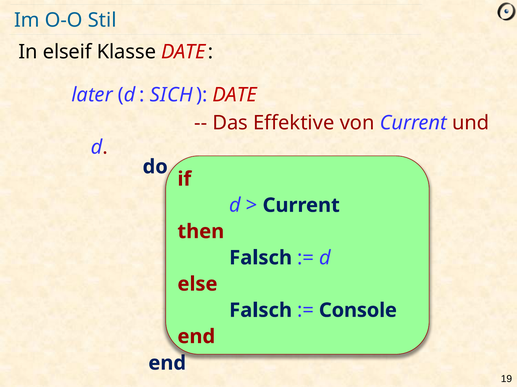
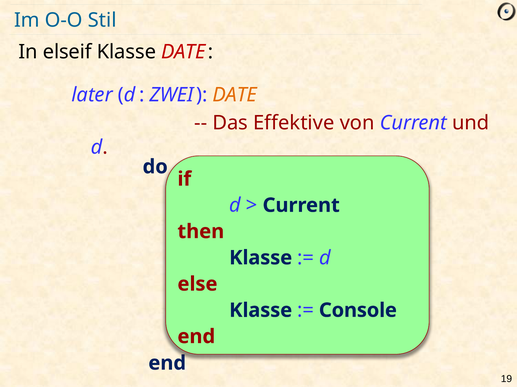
SICH: SICH -> ZWEI (172, 95)
DATE colour: red -> orange (235, 95)
Falsch: Falsch -> Klasse (261, 258)
Falsch: Falsch -> Klasse (261, 311)
